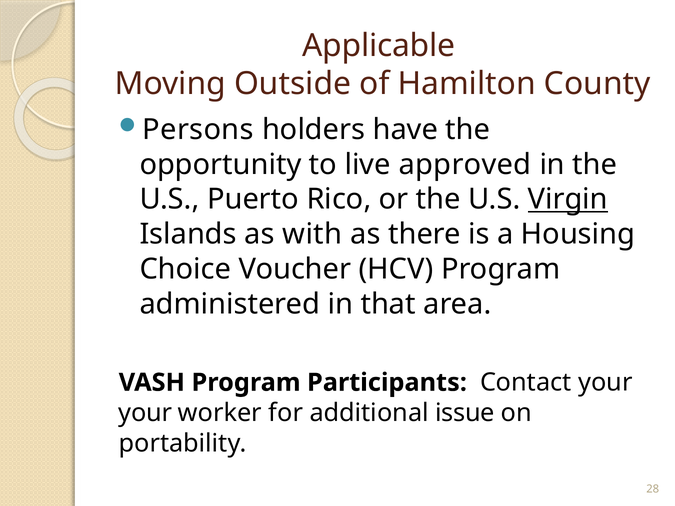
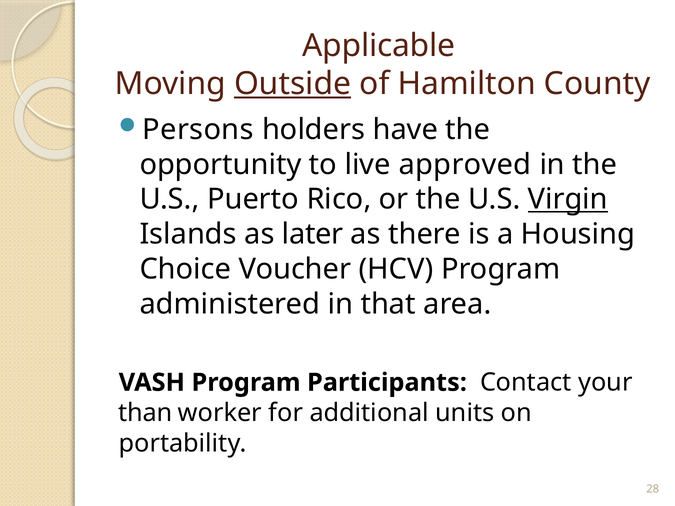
Outside underline: none -> present (293, 84)
with: with -> later (313, 234)
your: your -> than (145, 413)
issue: issue -> units (465, 413)
